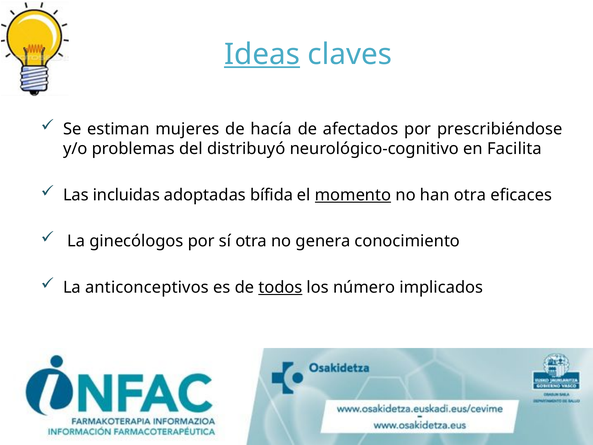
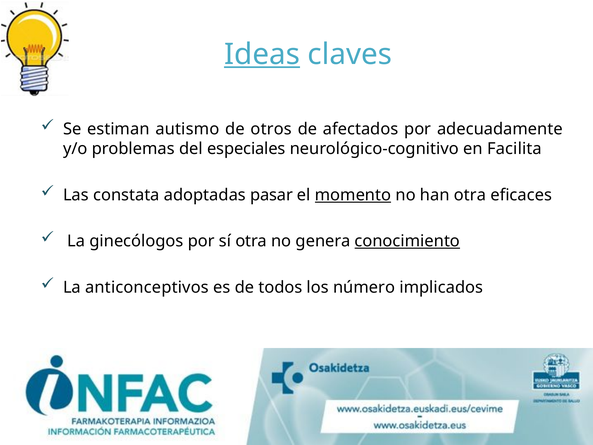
mujeres: mujeres -> autismo (187, 129)
hacía: hacía -> otros (271, 129)
prescribiéndose: prescribiéndose -> adecuadamente (500, 129)
distribuyó: distribuyó -> especiales (246, 149)
incluidas: incluidas -> constata (126, 195)
bífida: bífida -> pasar (271, 195)
conocimiento underline: none -> present (407, 241)
todos underline: present -> none (280, 287)
